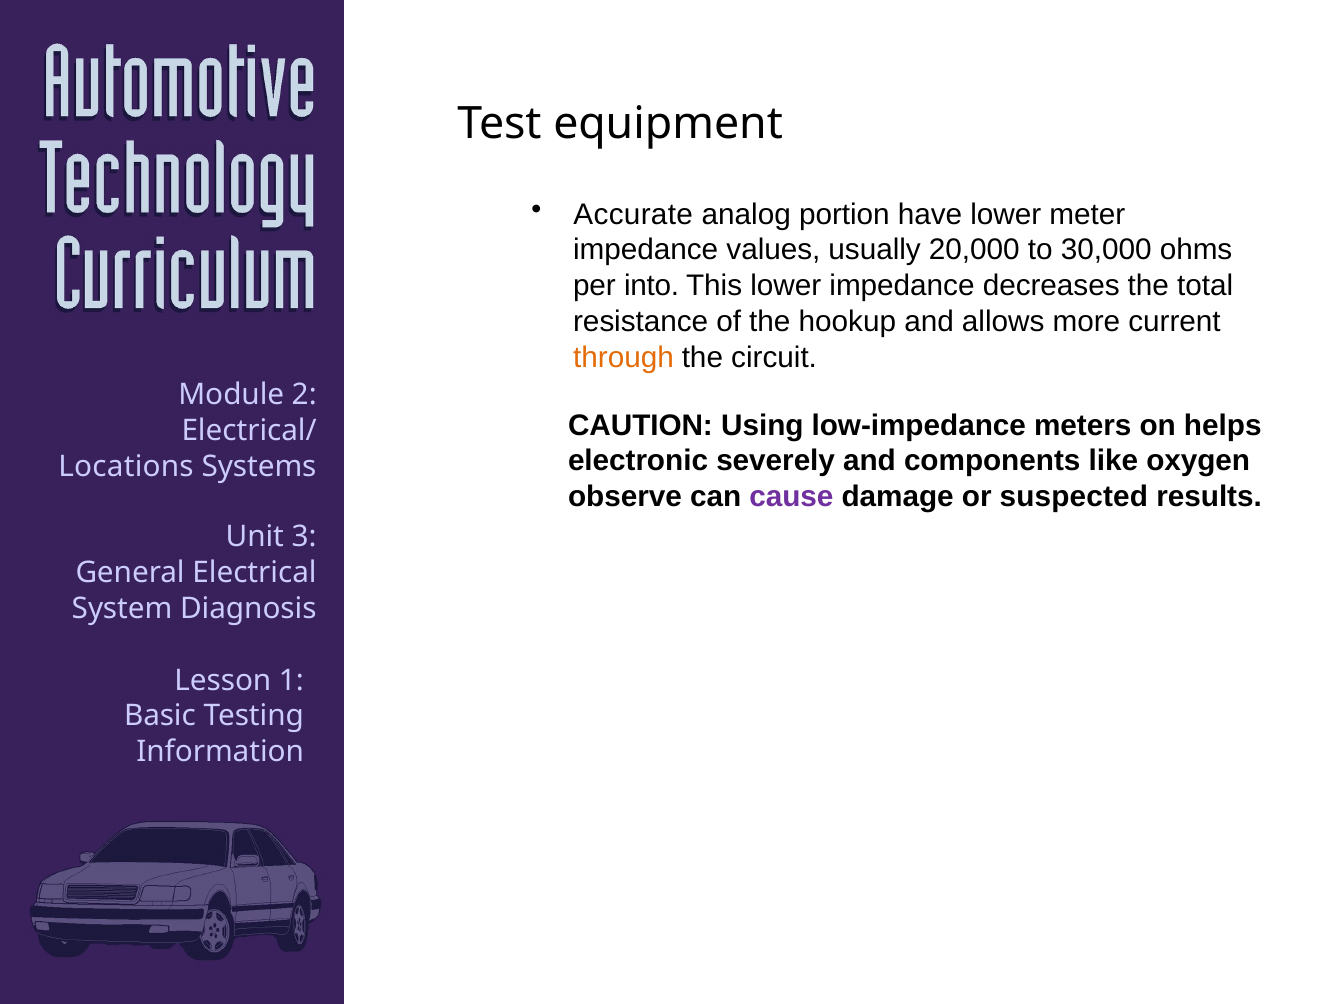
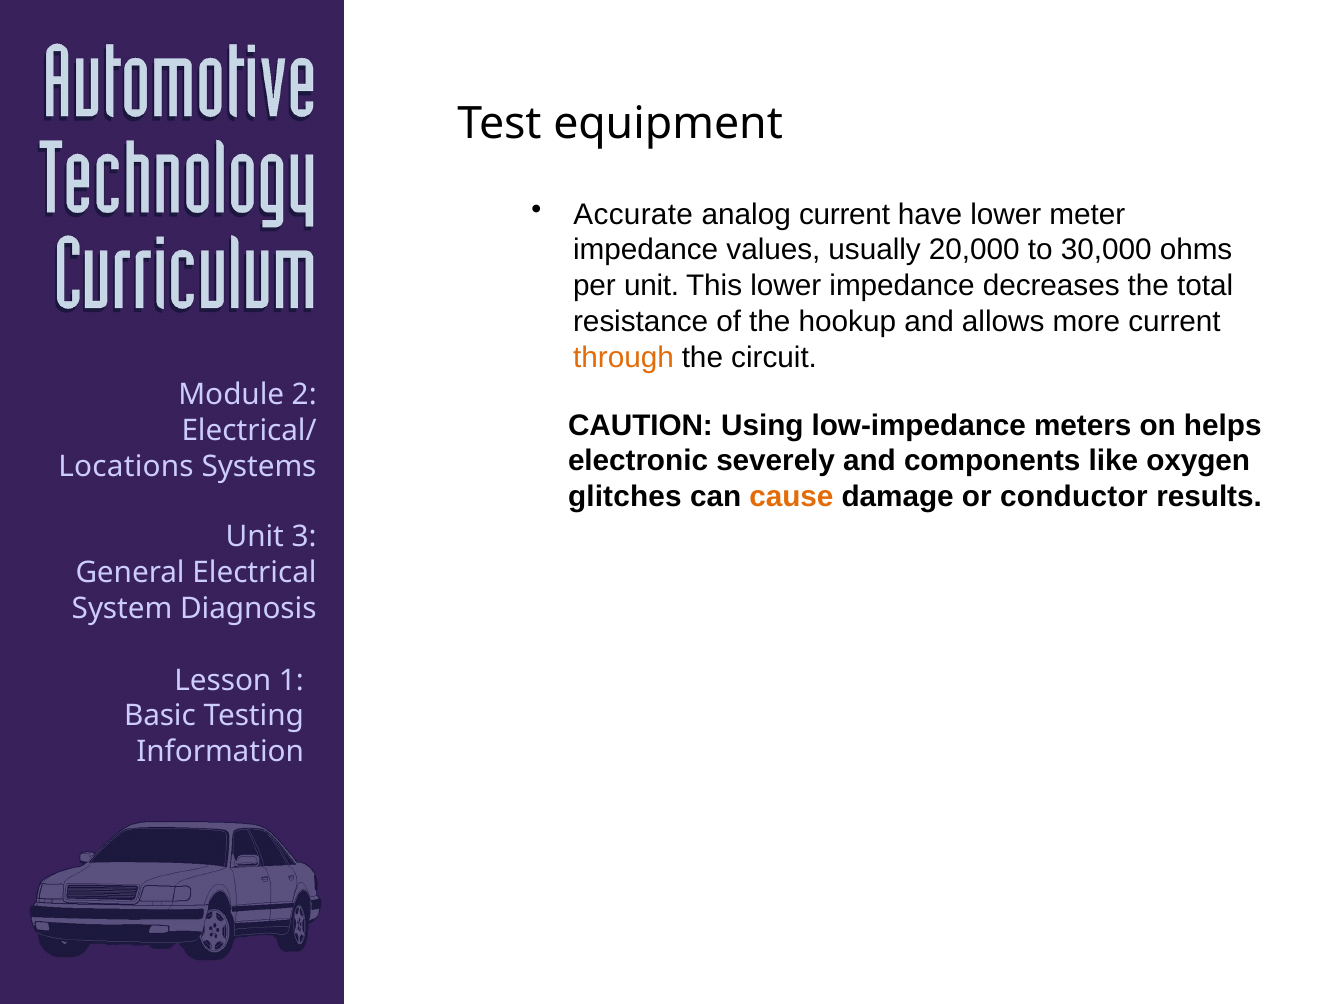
analog portion: portion -> current (845, 215)
per into: into -> unit (652, 286)
observe: observe -> glitches (625, 497)
cause colour: purple -> orange (791, 497)
suspected: suspected -> conductor (1074, 497)
